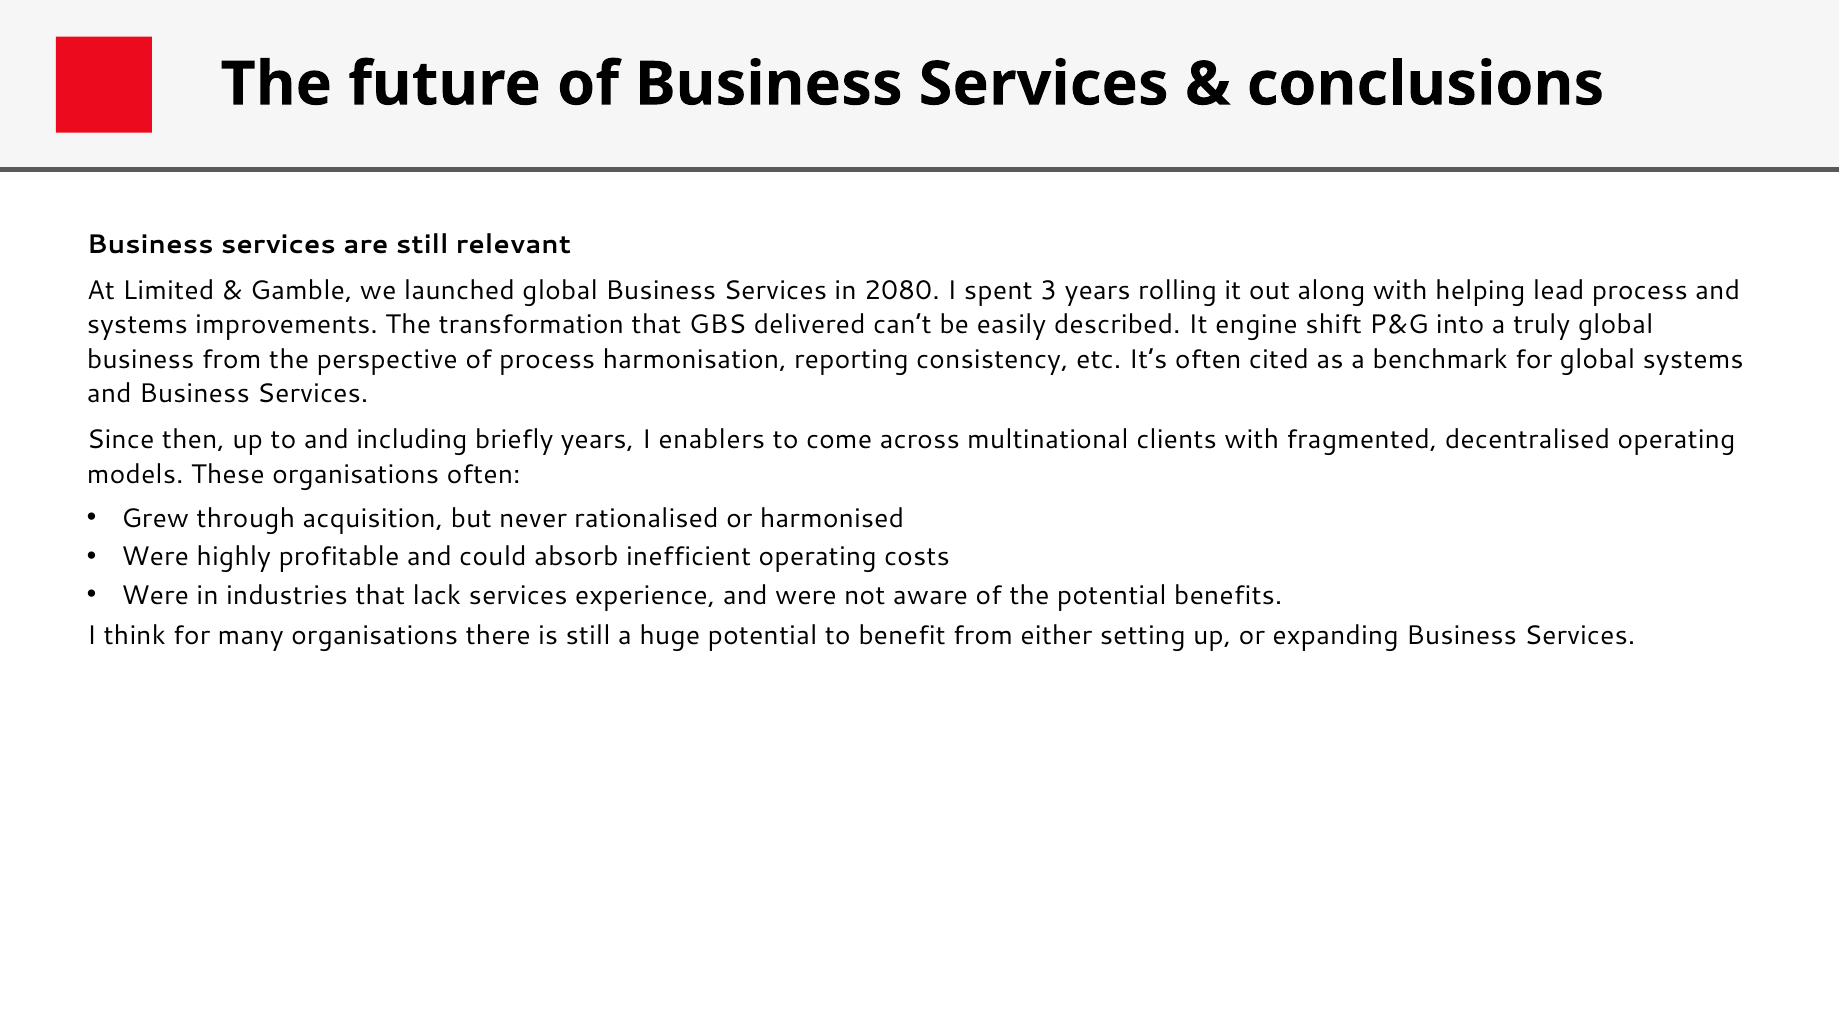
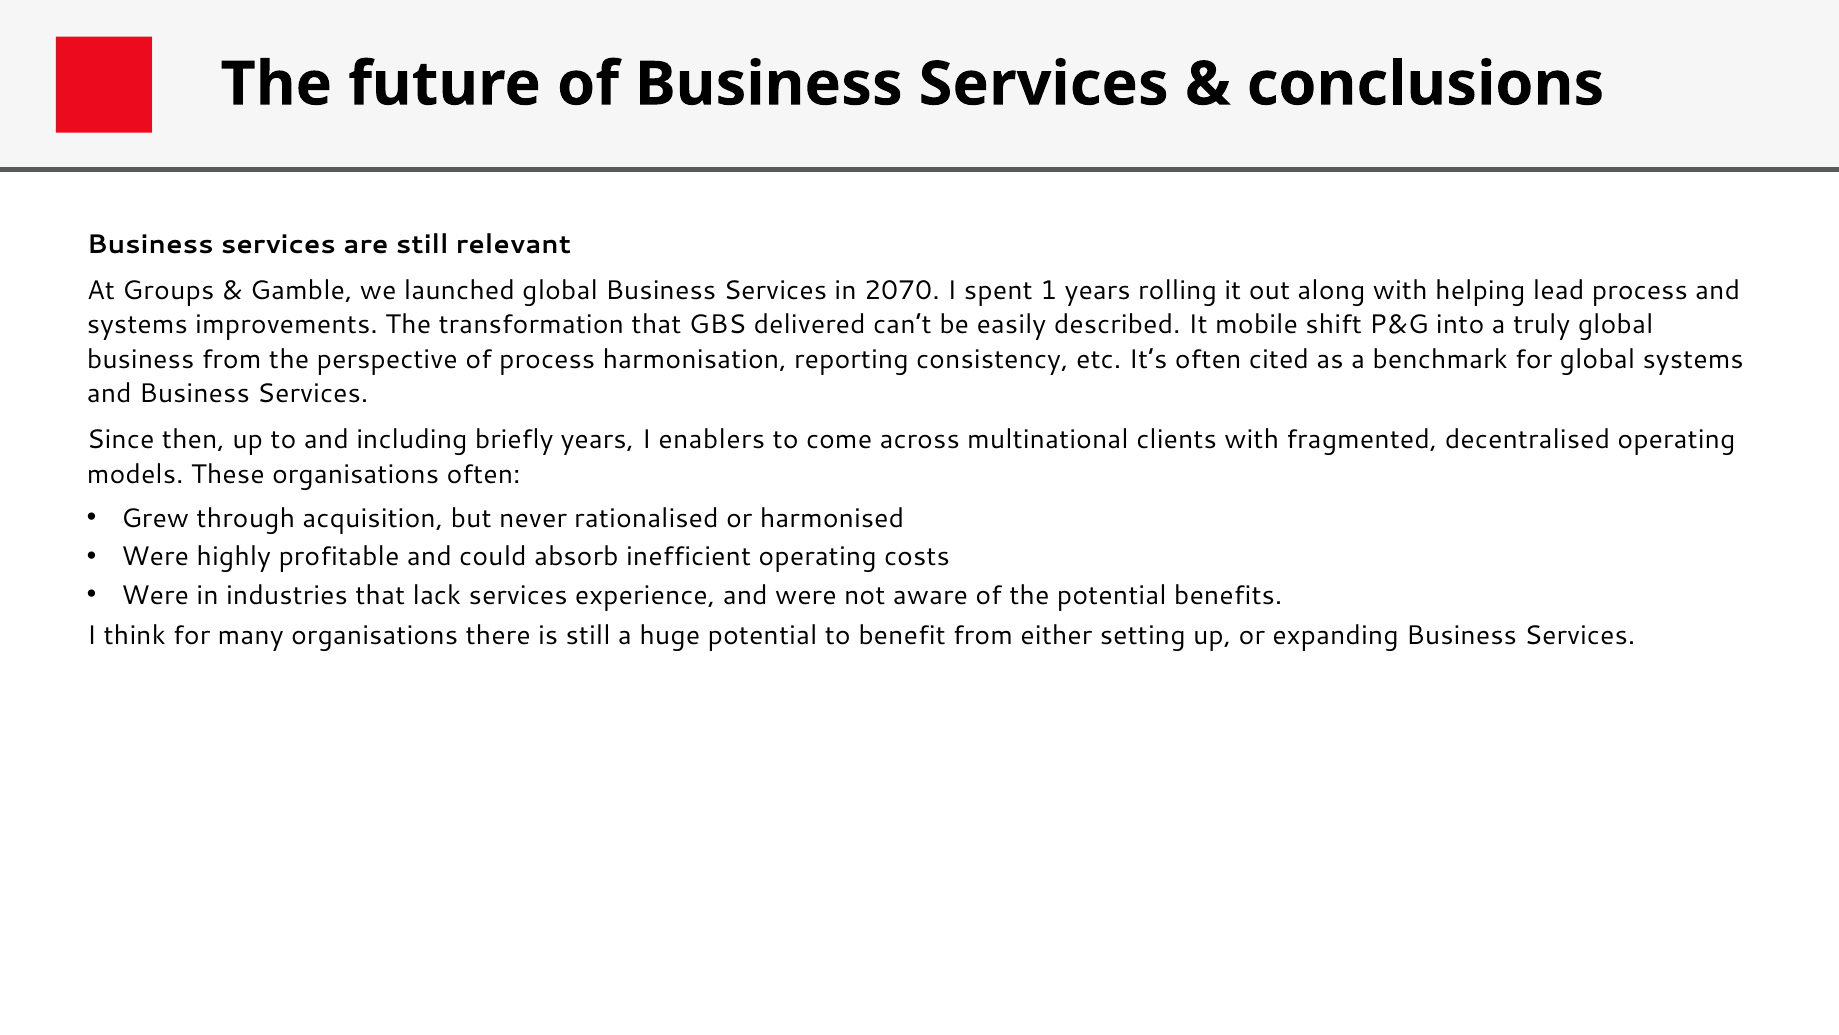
Limited: Limited -> Groups (168, 290)
2080: 2080 -> 2070 (902, 290)
3: 3 -> 1 (1049, 290)
engine: engine -> mobile (1257, 325)
